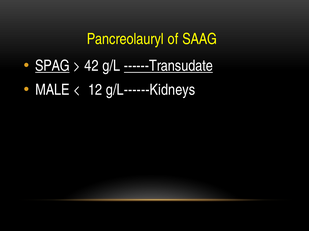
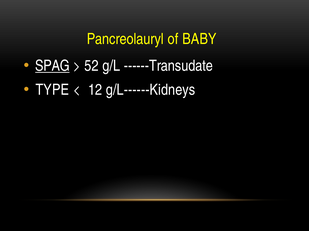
SAAG: SAAG -> BABY (200, 39)
42: 42 -> 52 (91, 66)
------Transudate underline: present -> none (168, 66)
MALE: MALE -> TYPE (52, 90)
